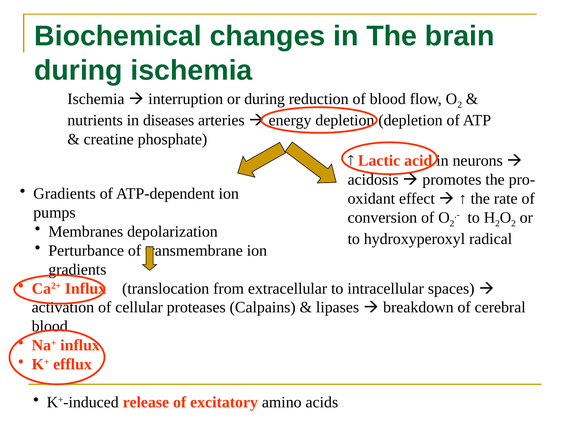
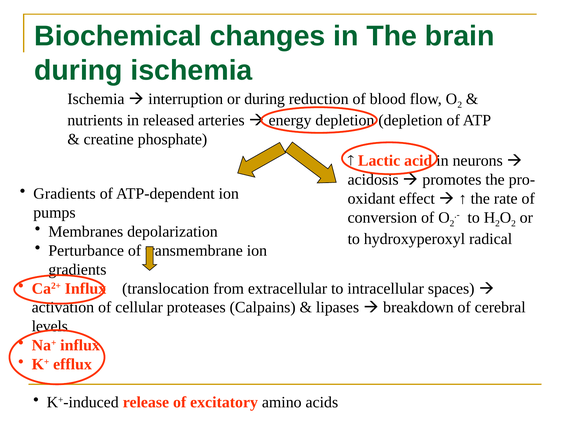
diseases: diseases -> released (169, 121)
blood: blood -> levels (50, 327)
